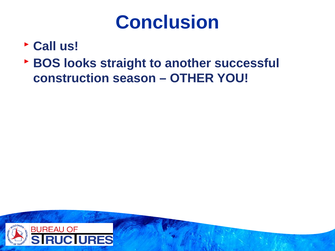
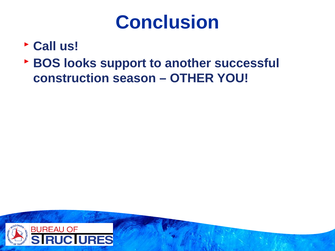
straight: straight -> support (123, 63)
